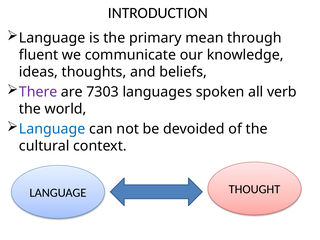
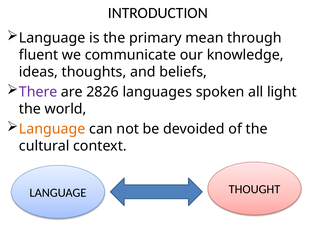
7303: 7303 -> 2826 (103, 92)
verb: verb -> light (282, 92)
Language colour: blue -> orange (52, 129)
